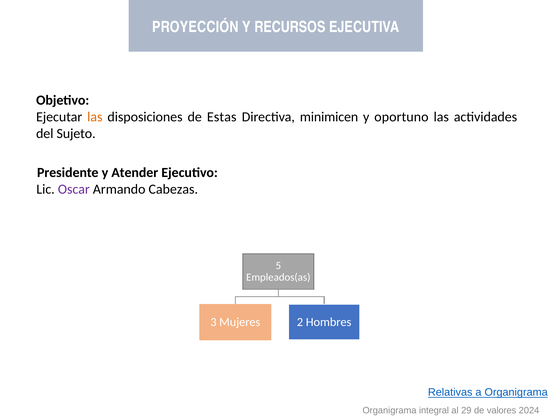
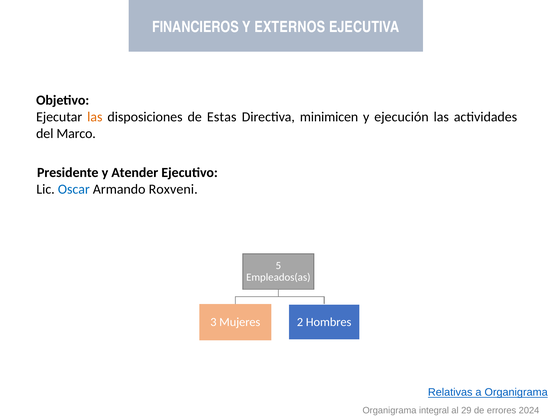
PROYECCIÓN: PROYECCIÓN -> FINANCIEROS (195, 27)
RECURSOS: RECURSOS -> EXTERNOS (290, 27)
oportuno: oportuno -> ejecución (401, 117)
Sujeto: Sujeto -> Marco (76, 134)
Oscar colour: purple -> blue (74, 189)
Cabezas: Cabezas -> Roxveni (173, 189)
valores: valores -> errores (502, 410)
